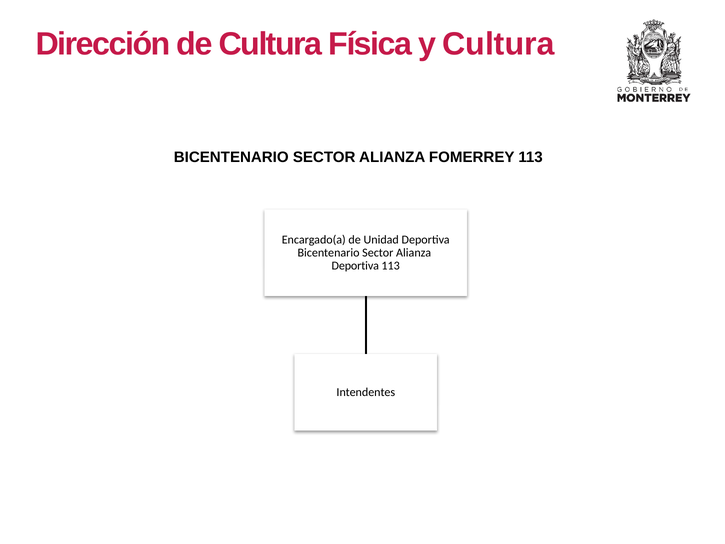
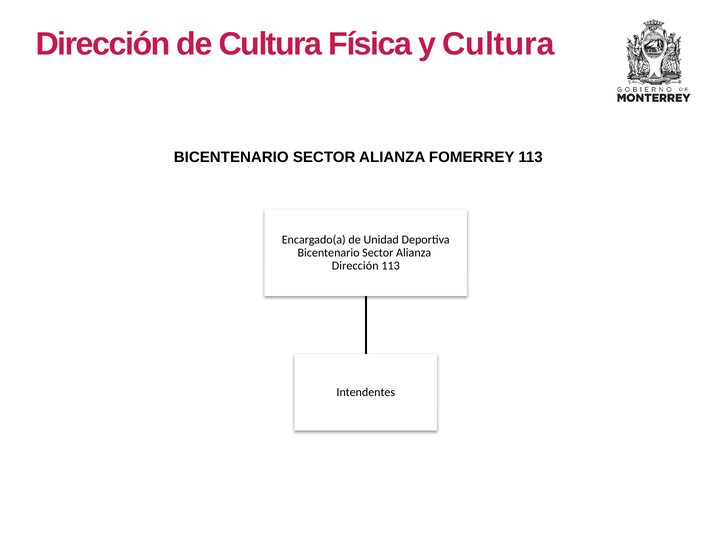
Deportiva: Deportiva -> Dirección (355, 266)
